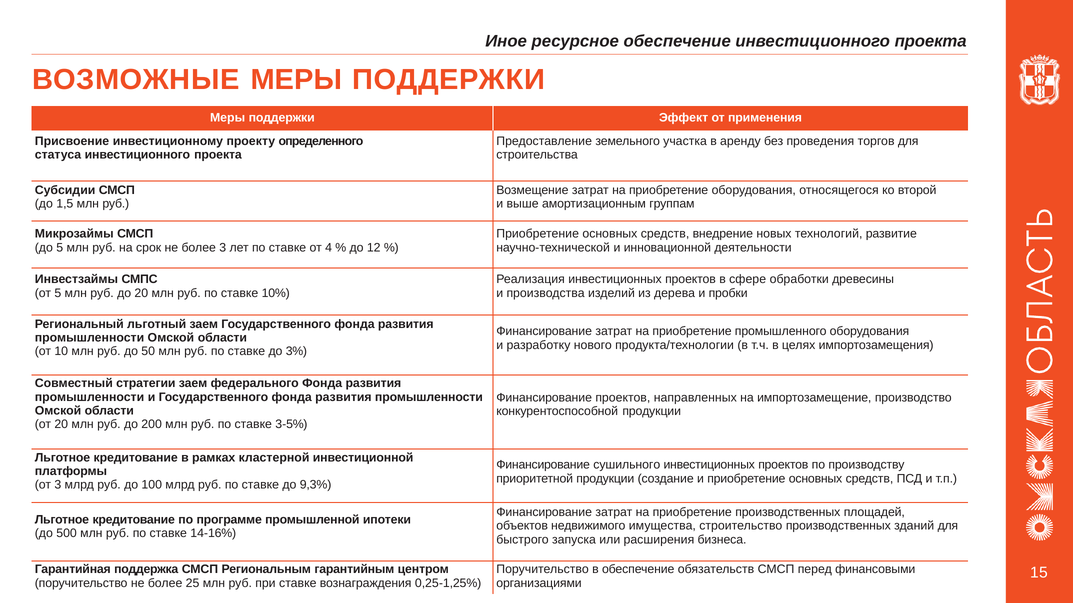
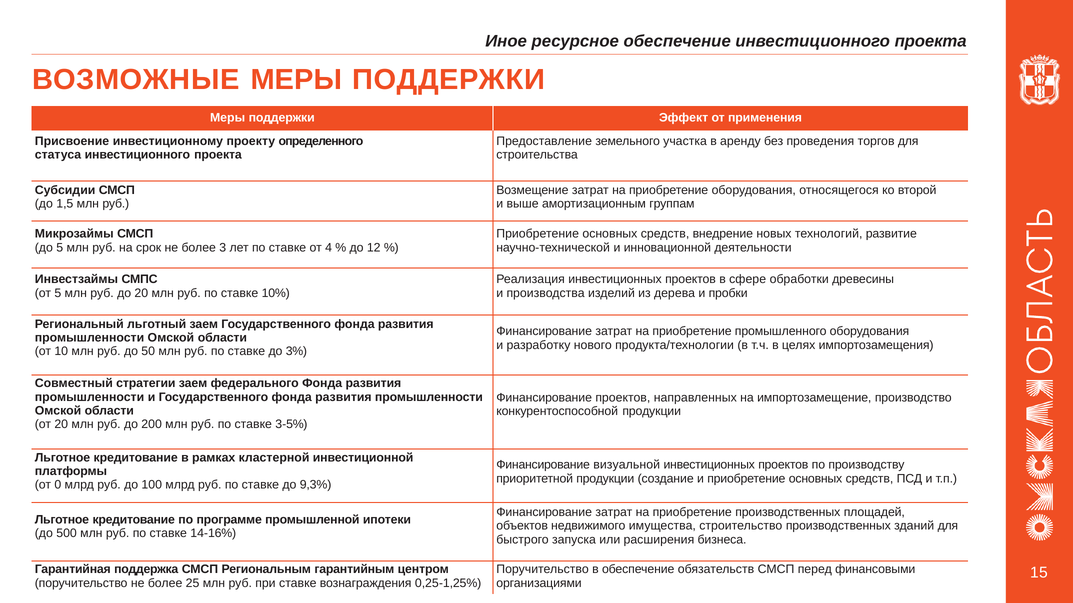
сушильного: сушильного -> визуальной (627, 465)
от 3: 3 -> 0 (58, 485)
